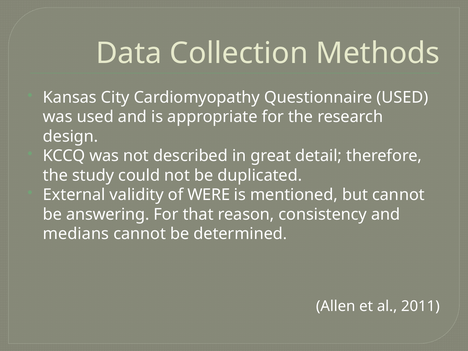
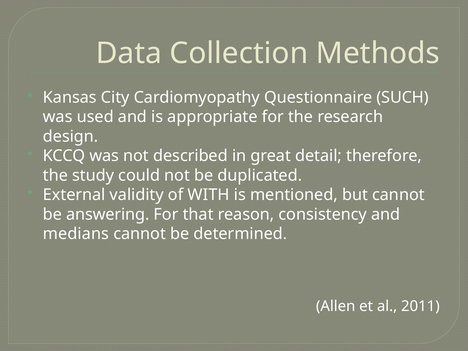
Questionnaire USED: USED -> SUCH (403, 97)
WERE: WERE -> WITH (209, 195)
